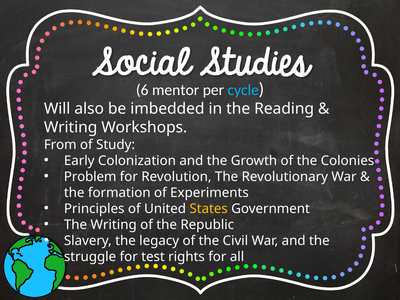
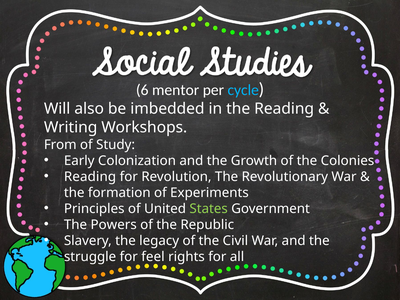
Problem: Problem -> Reading (90, 177)
States colour: yellow -> light green (209, 209)
The Writing: Writing -> Powers (114, 225)
test: test -> feel (153, 257)
